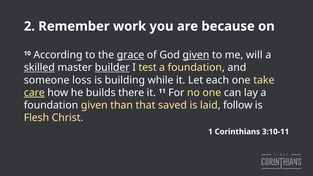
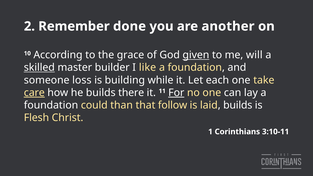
work: work -> done (130, 26)
because: because -> another (228, 26)
grace underline: present -> none (131, 55)
builder underline: present -> none (112, 68)
test: test -> like (147, 68)
For underline: none -> present (176, 93)
foundation given: given -> could (94, 105)
saved: saved -> follow (173, 105)
laid follow: follow -> builds (238, 105)
